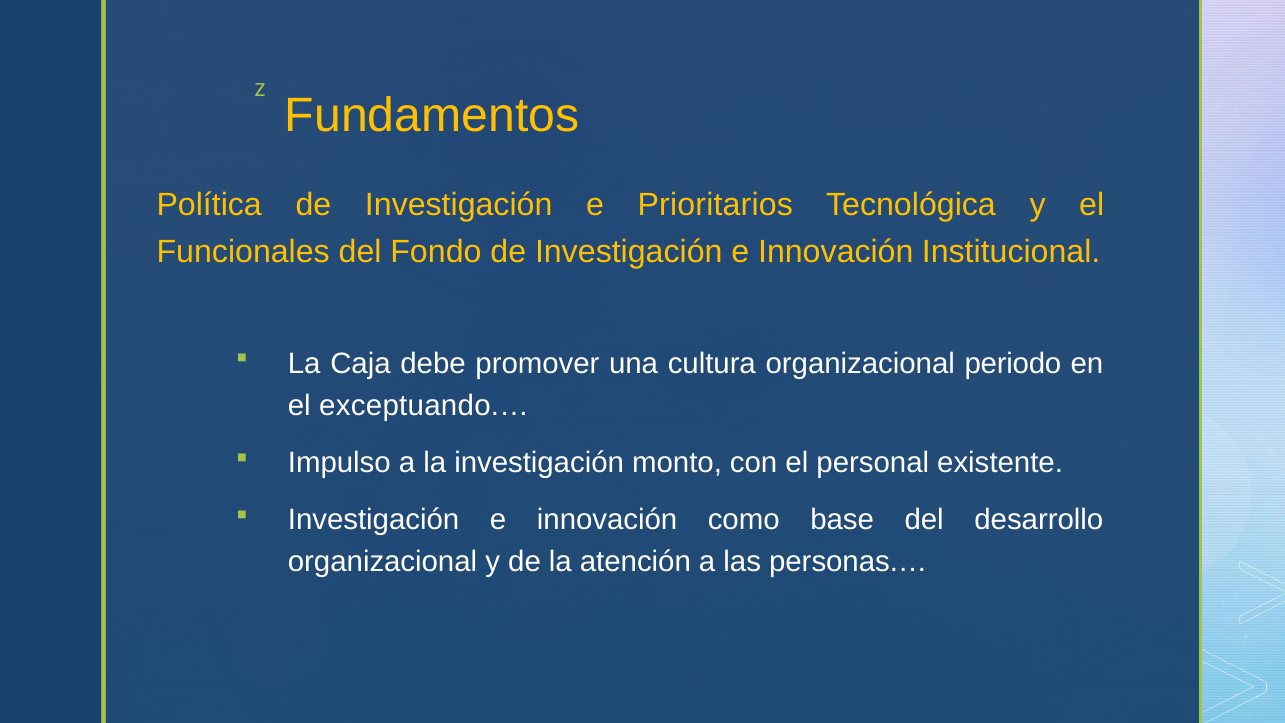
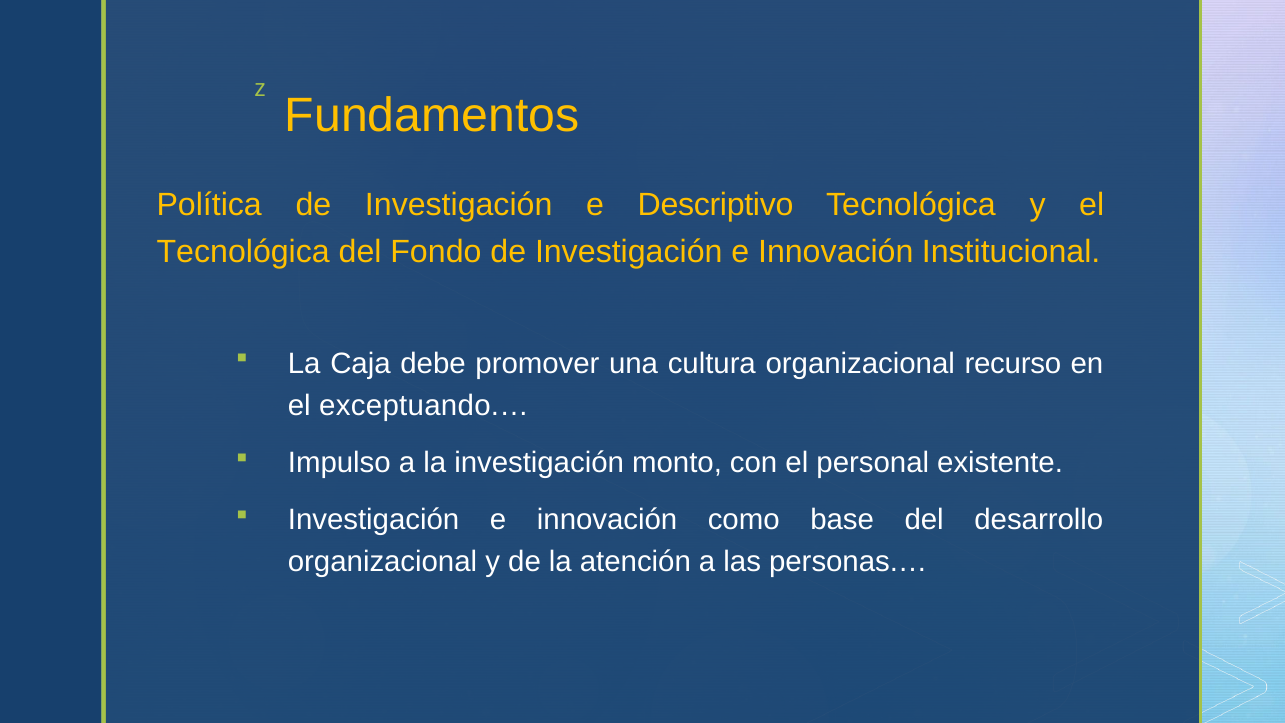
Prioritarios: Prioritarios -> Descriptivo (716, 205)
Funcionales: Funcionales -> Tecnológica (243, 251)
periodo: periodo -> recurso (1013, 363)
